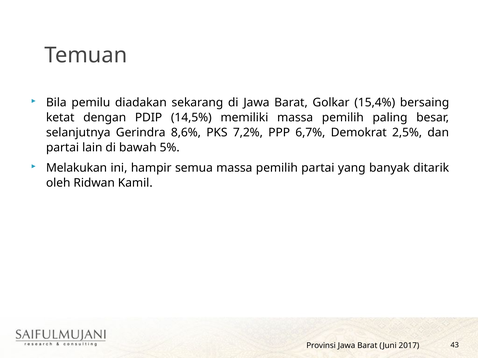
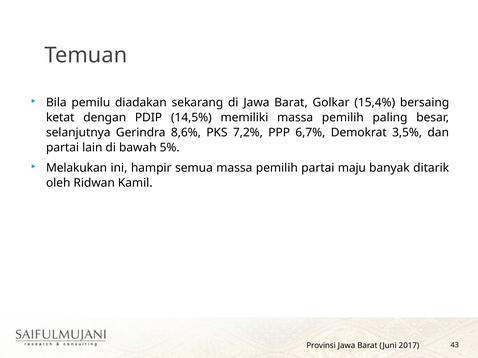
2,5%: 2,5% -> 3,5% (407, 133)
yang: yang -> maju (352, 168)
